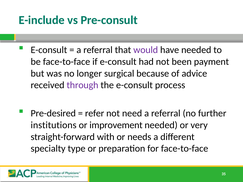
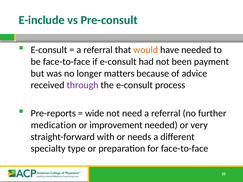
would colour: purple -> orange (146, 50)
surgical: surgical -> matters (119, 74)
Pre-desired: Pre-desired -> Pre-reports (53, 113)
refer: refer -> wide (95, 113)
institutions: institutions -> medication (54, 125)
